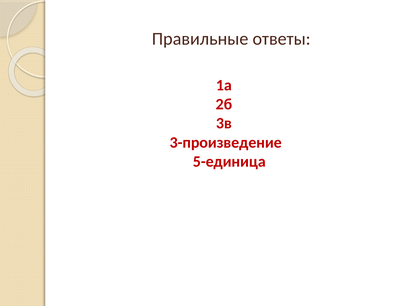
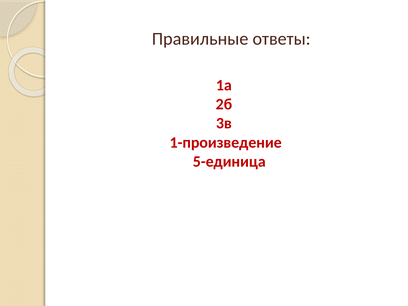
3-произведение: 3-произведение -> 1-произведение (226, 142)
